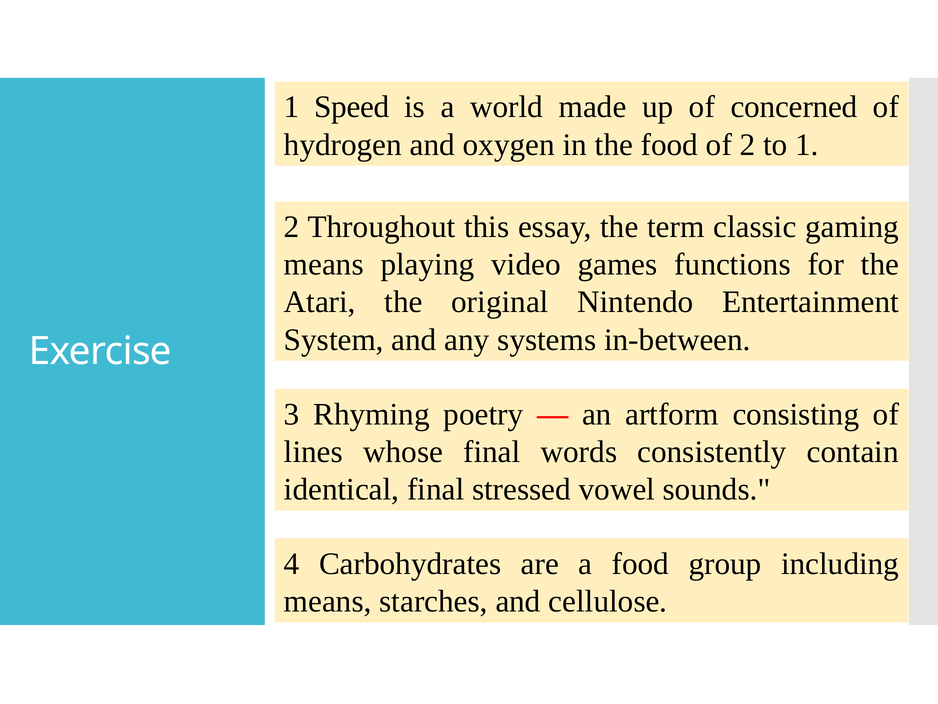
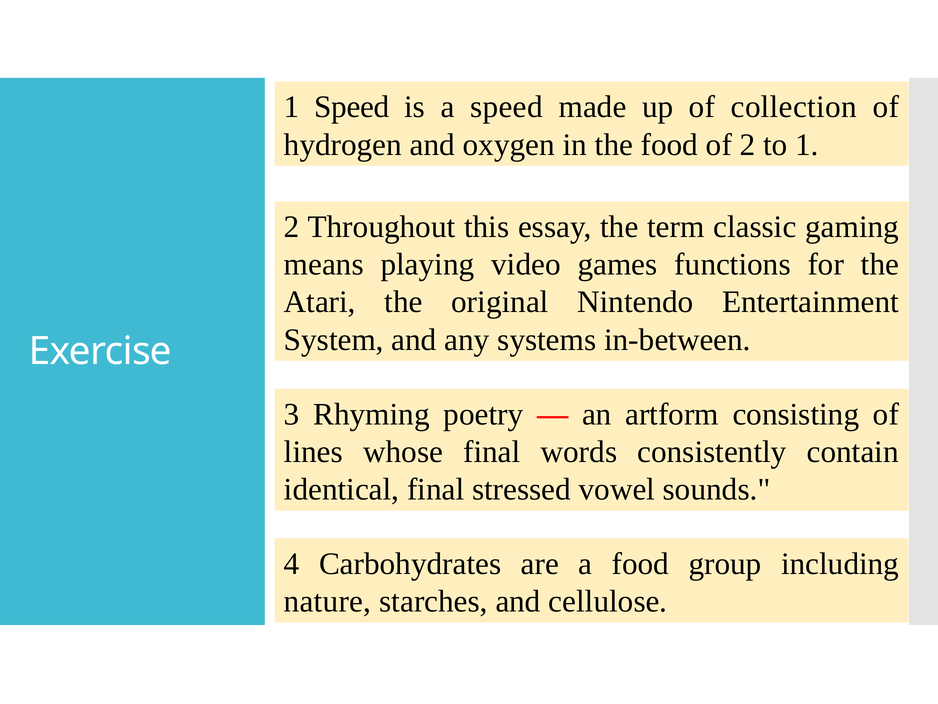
a world: world -> speed (506, 107)
concerned: concerned -> collection (794, 107)
means: means -> nature (328, 601)
